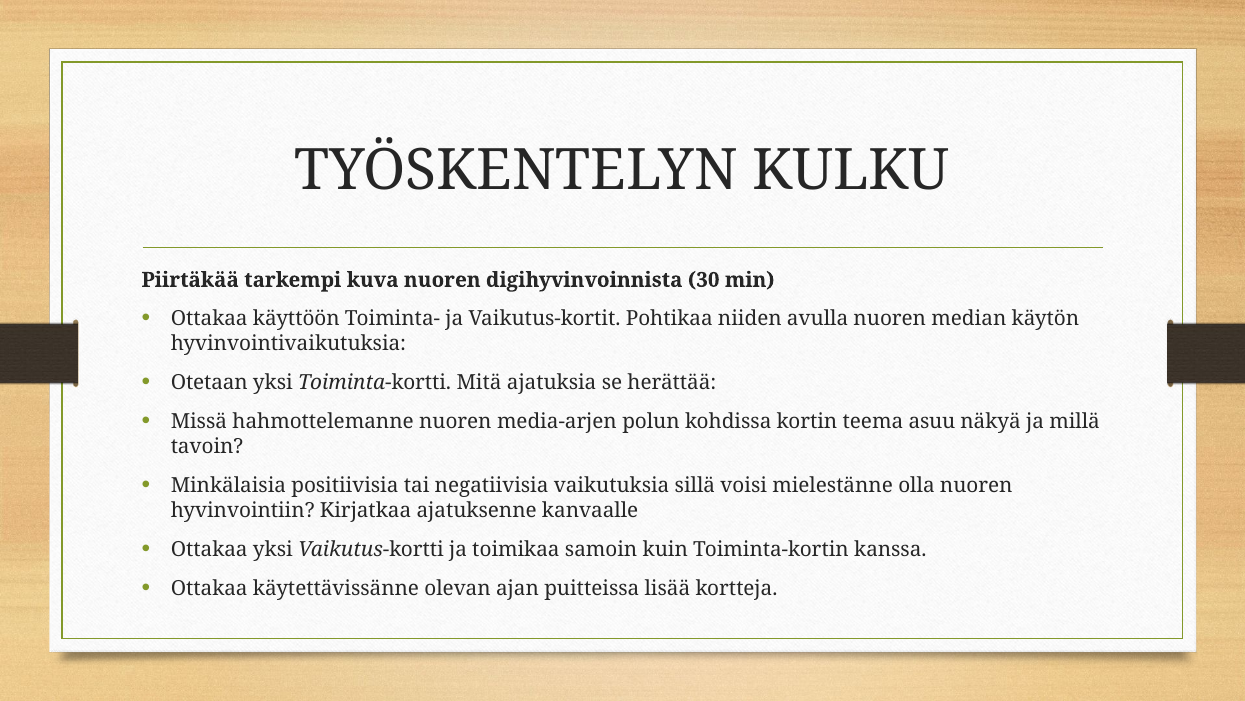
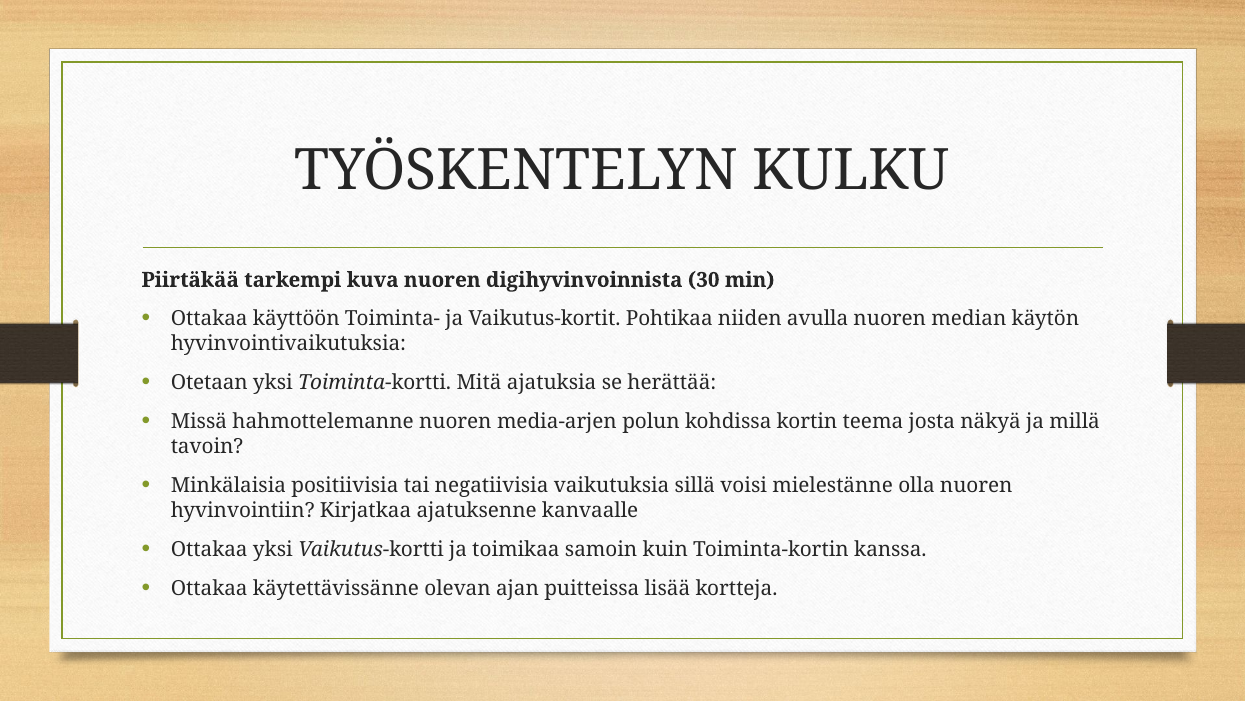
asuu: asuu -> josta (932, 421)
